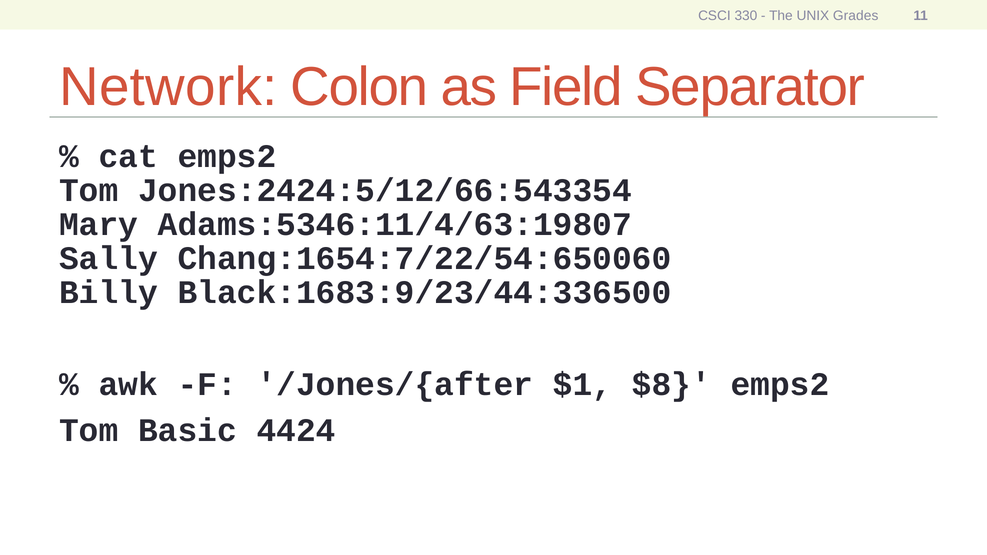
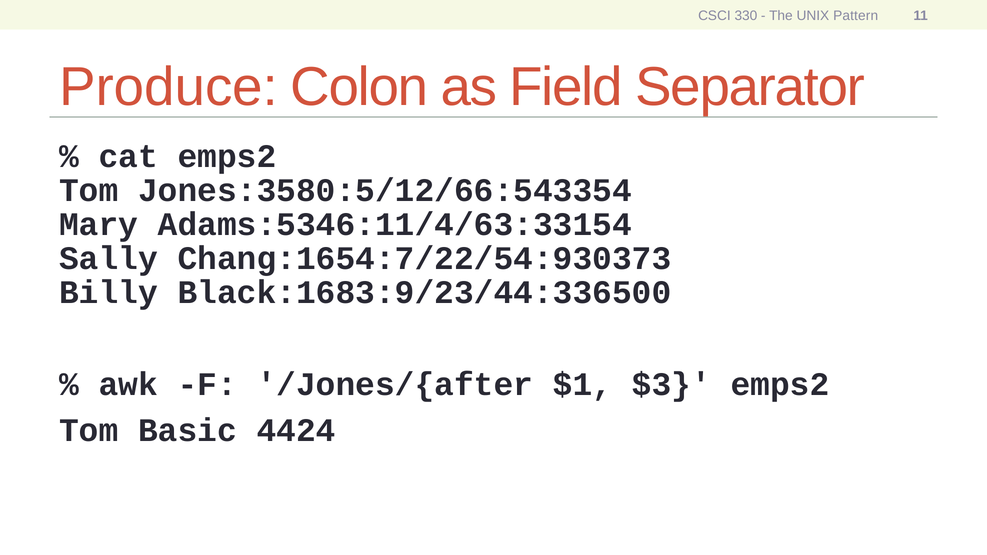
Grades: Grades -> Pattern (856, 16)
Network: Network -> Produce (169, 87)
Jones:2424:5/12/66:543354: Jones:2424:5/12/66:543354 -> Jones:3580:5/12/66:543354 (385, 191)
Adams:5346:11/4/63:19807: Adams:5346:11/4/63:19807 -> Adams:5346:11/4/63:33154 (395, 225)
Chang:1654:7/22/54:650060: Chang:1654:7/22/54:650060 -> Chang:1654:7/22/54:930373 (425, 259)
$8: $8 -> $3 (671, 385)
